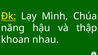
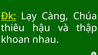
Mình: Mình -> Càng (55, 16)
năng: năng -> thiêu (13, 28)
